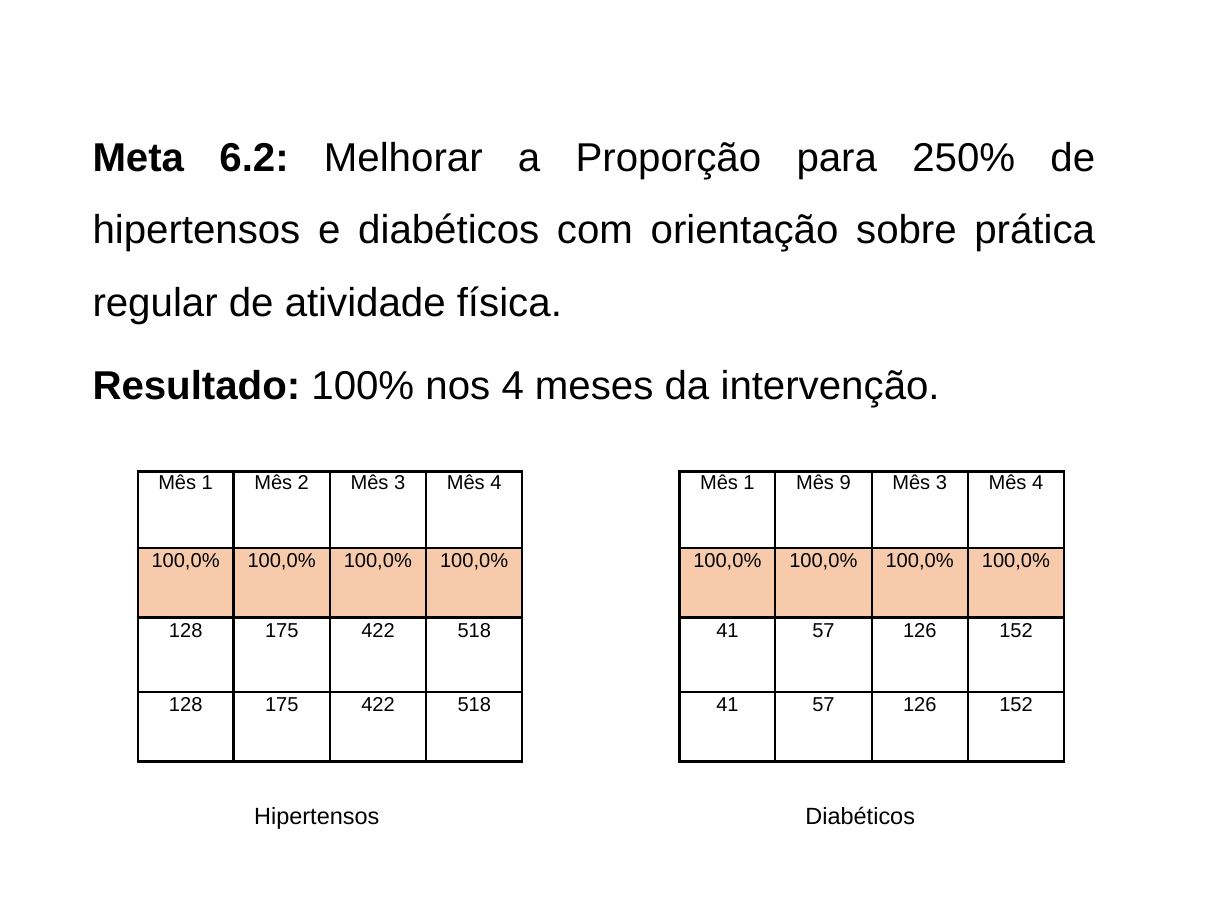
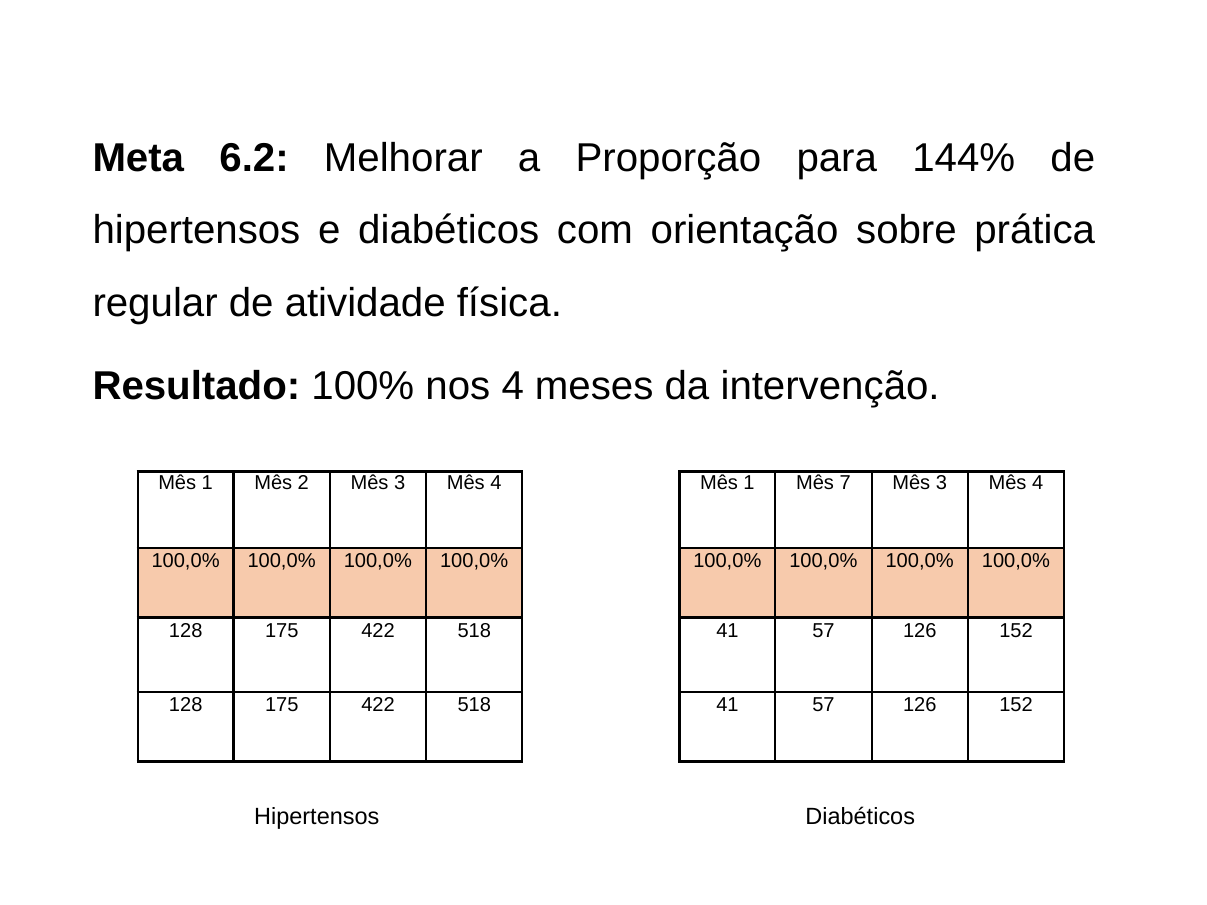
250%: 250% -> 144% (964, 158)
9: 9 -> 7 (845, 483)
